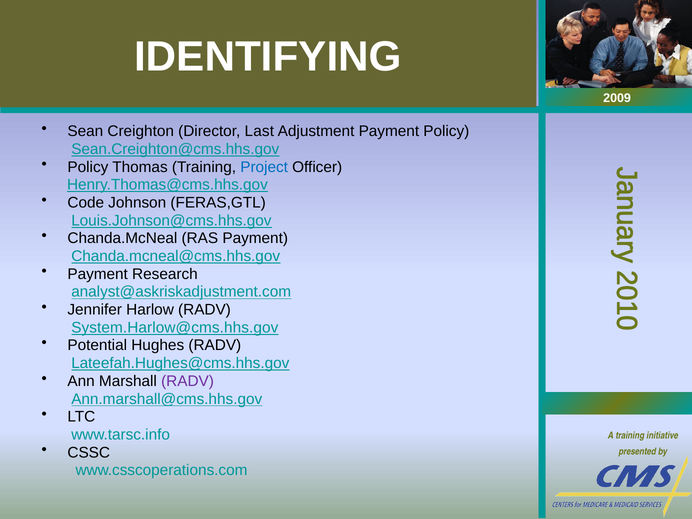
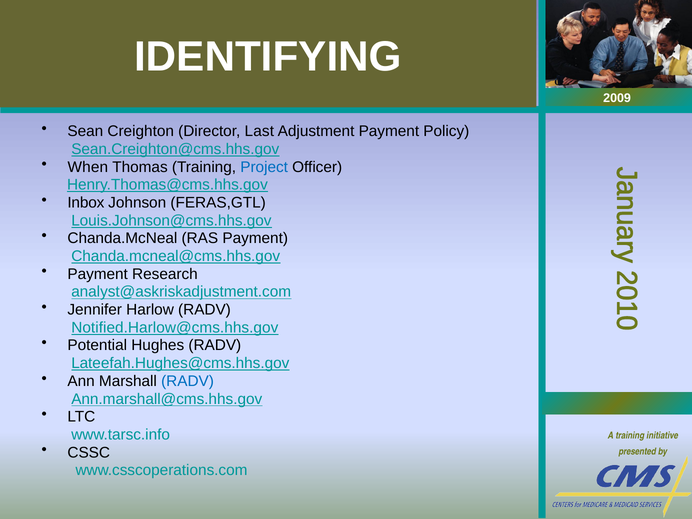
Policy: Policy -> When (88, 167)
Code: Code -> Inbox (86, 203)
System.Harlow@cms.hhs.gov: System.Harlow@cms.hhs.gov -> Notified.Harlow@cms.hhs.gov (175, 328)
RADV colour: purple -> blue (188, 381)
